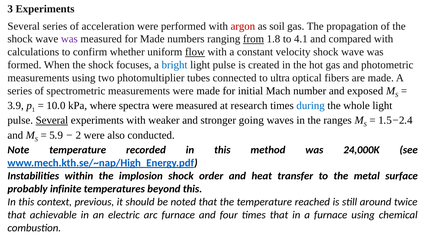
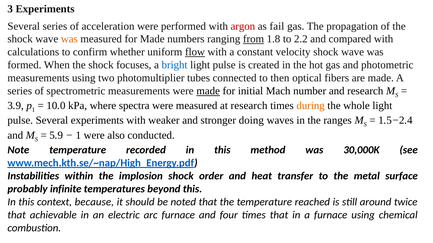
soil: soil -> fail (277, 26)
was colour: purple -> orange (69, 39)
4.1: 4.1 -> 2.2 (301, 39)
ultra: ultra -> then (280, 78)
made underline: none -> present (208, 91)
and exposed: exposed -> research (365, 91)
during colour: blue -> orange (311, 106)
Several underline: present -> none (52, 121)
going: going -> doing (251, 121)
2: 2 -> 1 (78, 135)
24,000K: 24,000K -> 30,000K (361, 150)
previous: previous -> because (94, 202)
